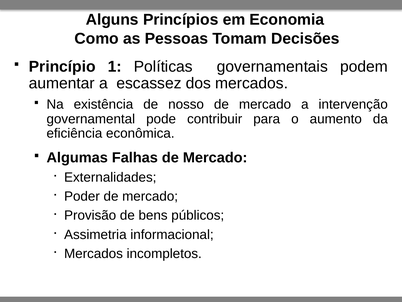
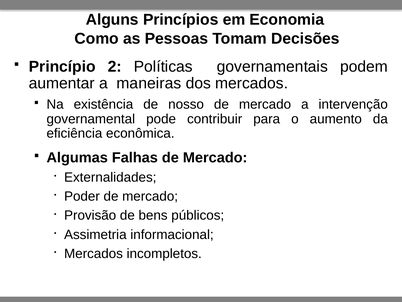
1: 1 -> 2 (115, 66)
escassez: escassez -> maneiras (149, 83)
